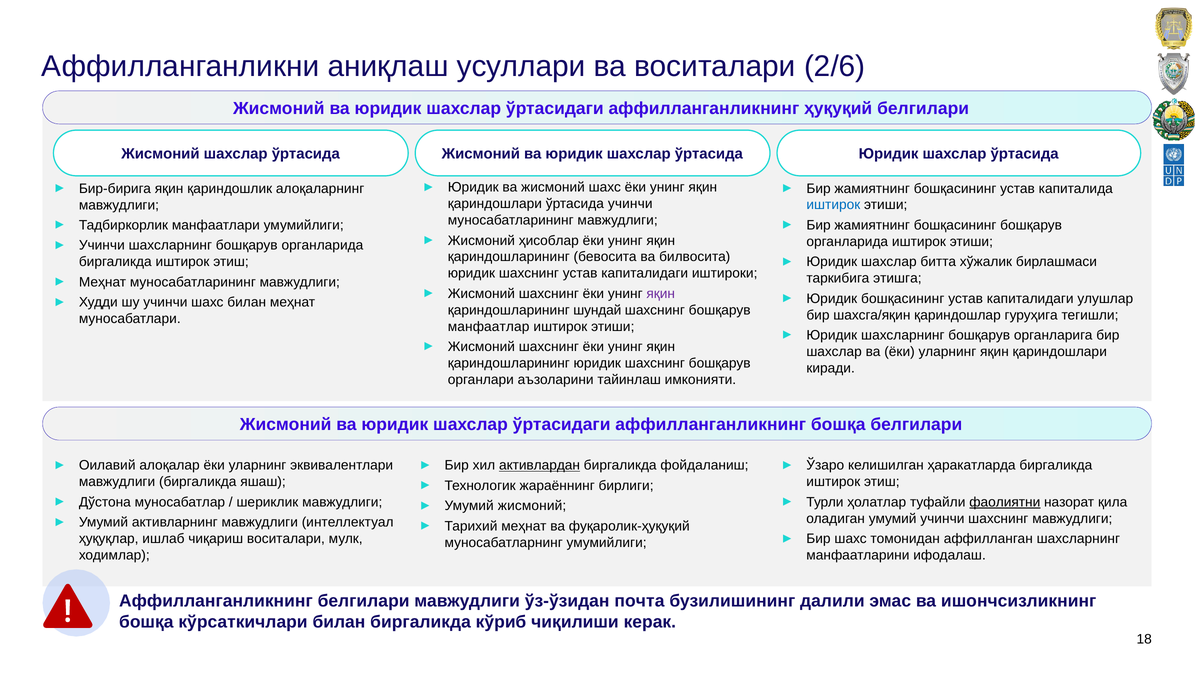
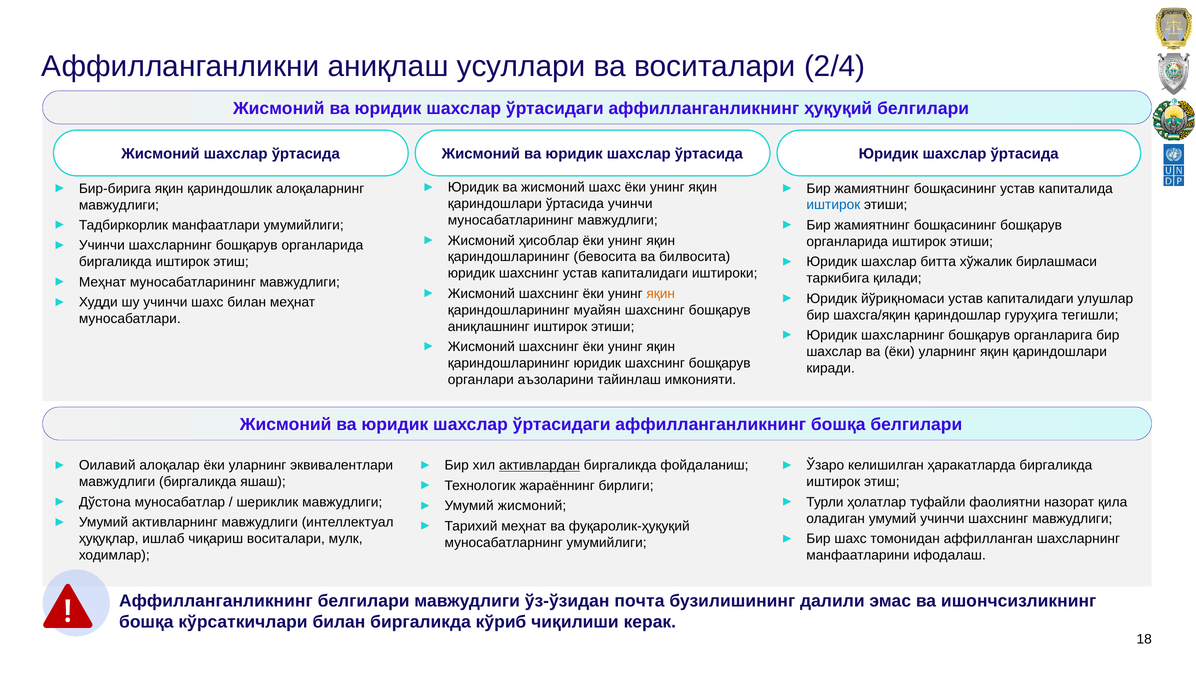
2/6: 2/6 -> 2/4 (835, 66)
этишга: этишга -> қилади (897, 278)
яқин colour: purple -> orange (661, 293)
Юридик бошқасининг: бошқасининг -> йўриқномаси (903, 298)
шундай: шундай -> муайян (597, 310)
манфаатлар: манфаатлар -> аниқлашнинг (489, 326)
фаолиятни underline: present -> none (1005, 502)
